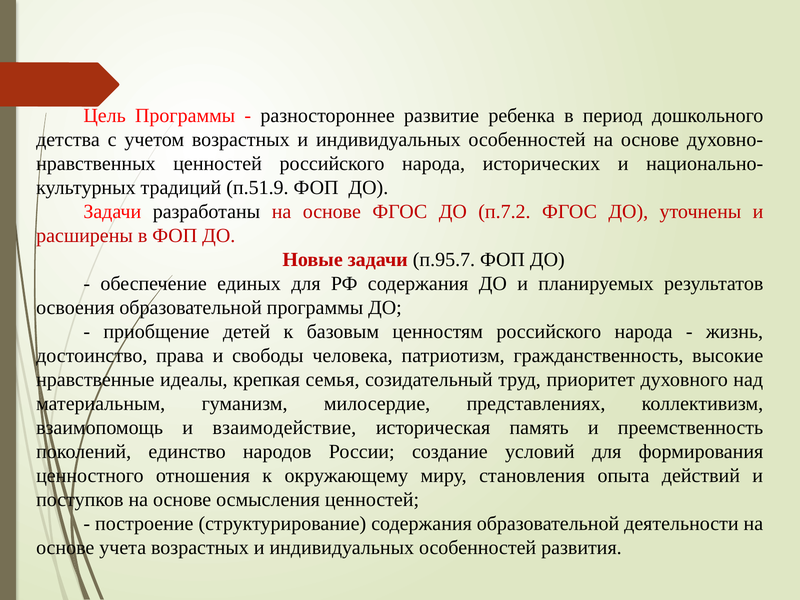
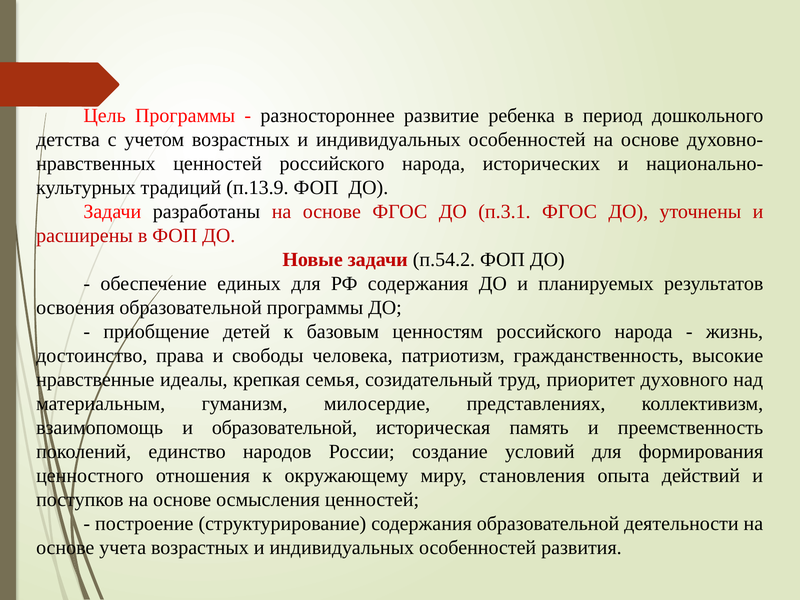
п.51.9: п.51.9 -> п.13.9 (257, 188)
п.7.2: п.7.2 -> п.3.1 (504, 212)
п.95.7: п.95.7 -> п.54.2 (444, 260)
и взаимодействие: взаимодействие -> образовательной (285, 428)
